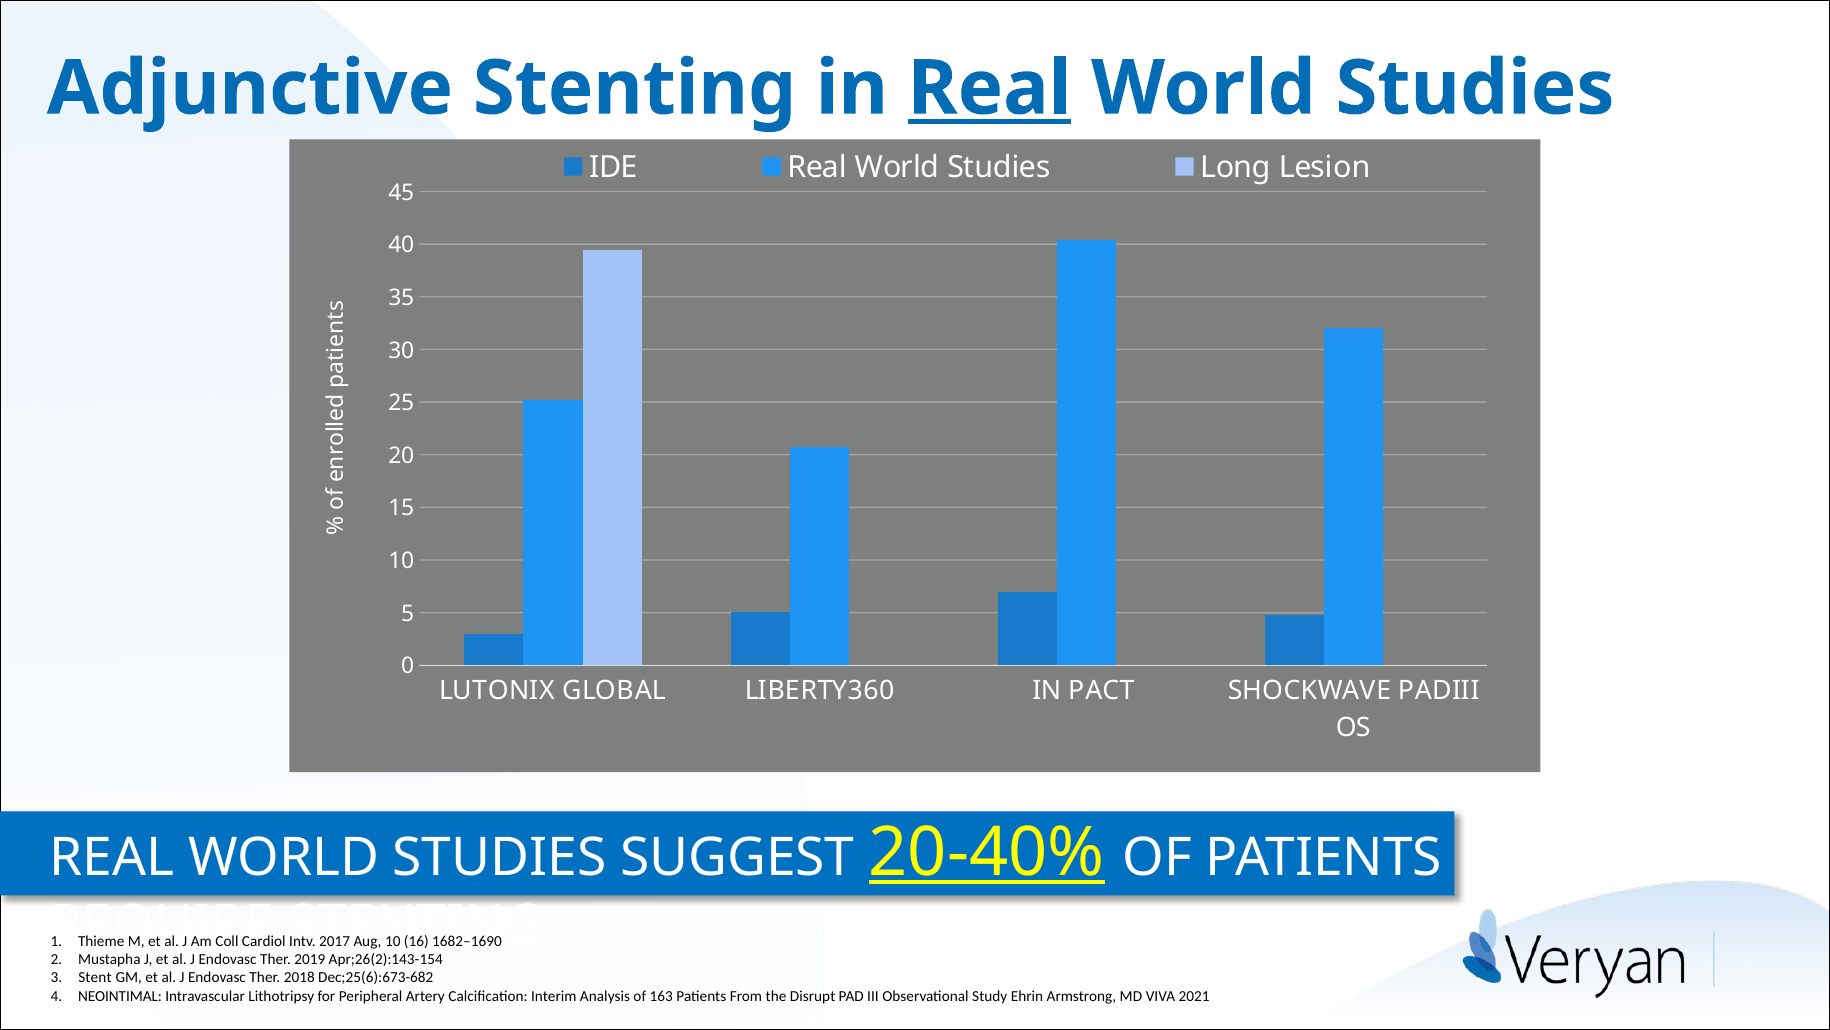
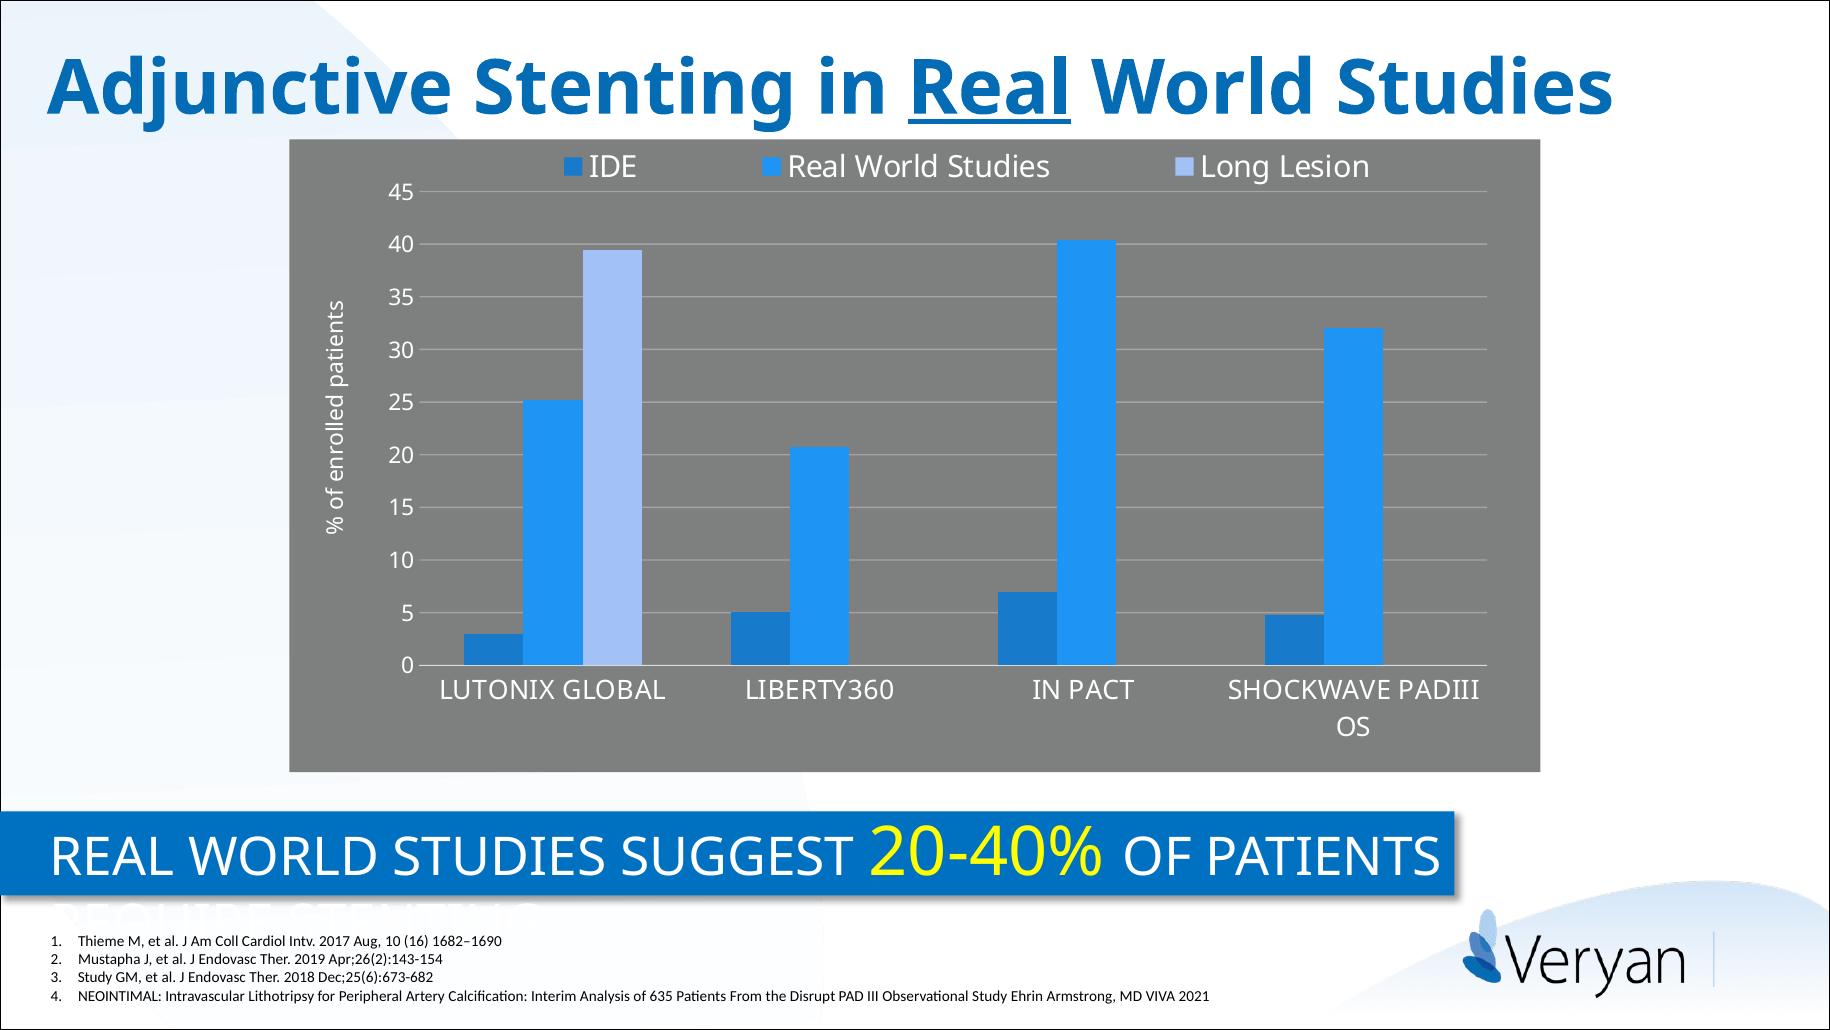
20-40% underline: present -> none (987, 852)
Stent: Stent -> Study (95, 977)
163: 163 -> 635 (661, 995)
